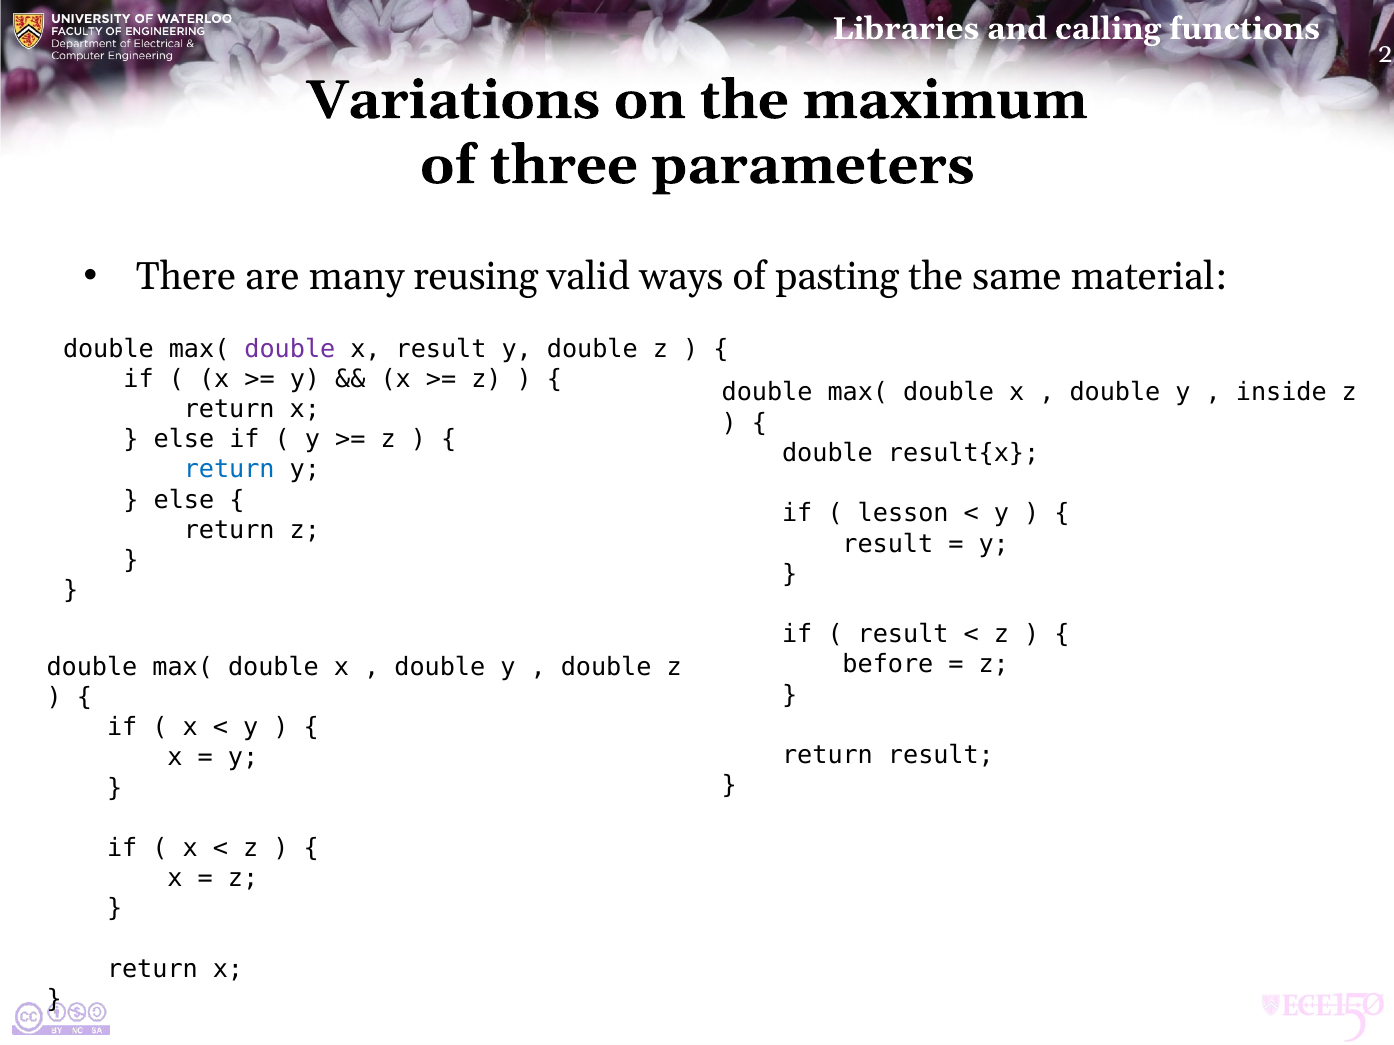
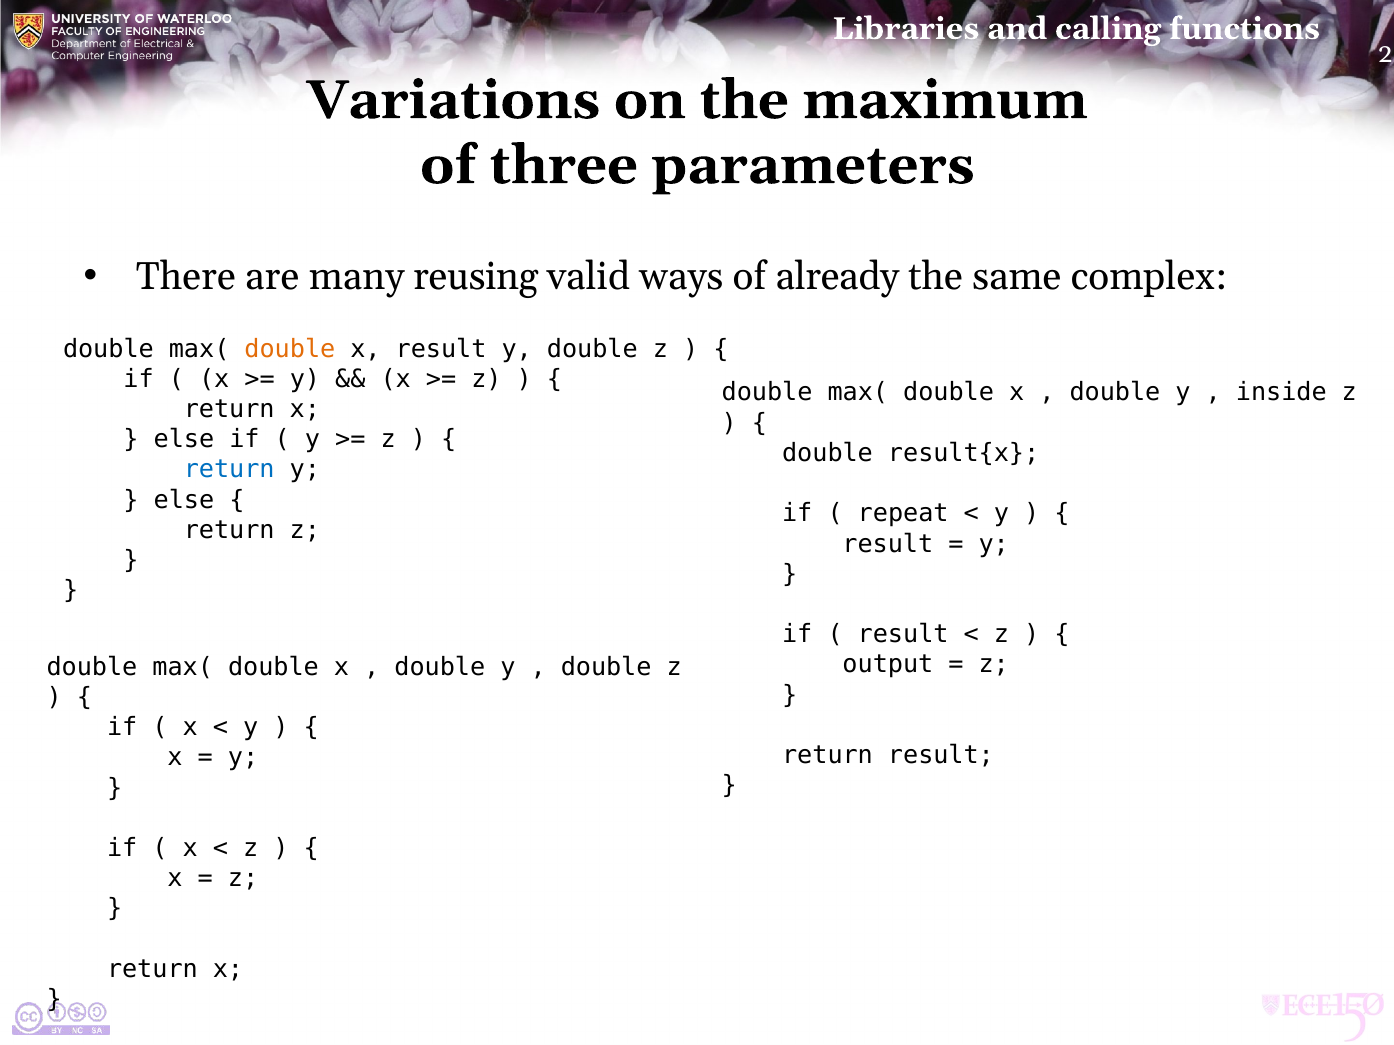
pasting: pasting -> already (837, 277)
material: material -> complex (1149, 277)
double colour: purple -> orange (290, 349)
lesson: lesson -> repeat (903, 514)
before: before -> output (888, 665)
